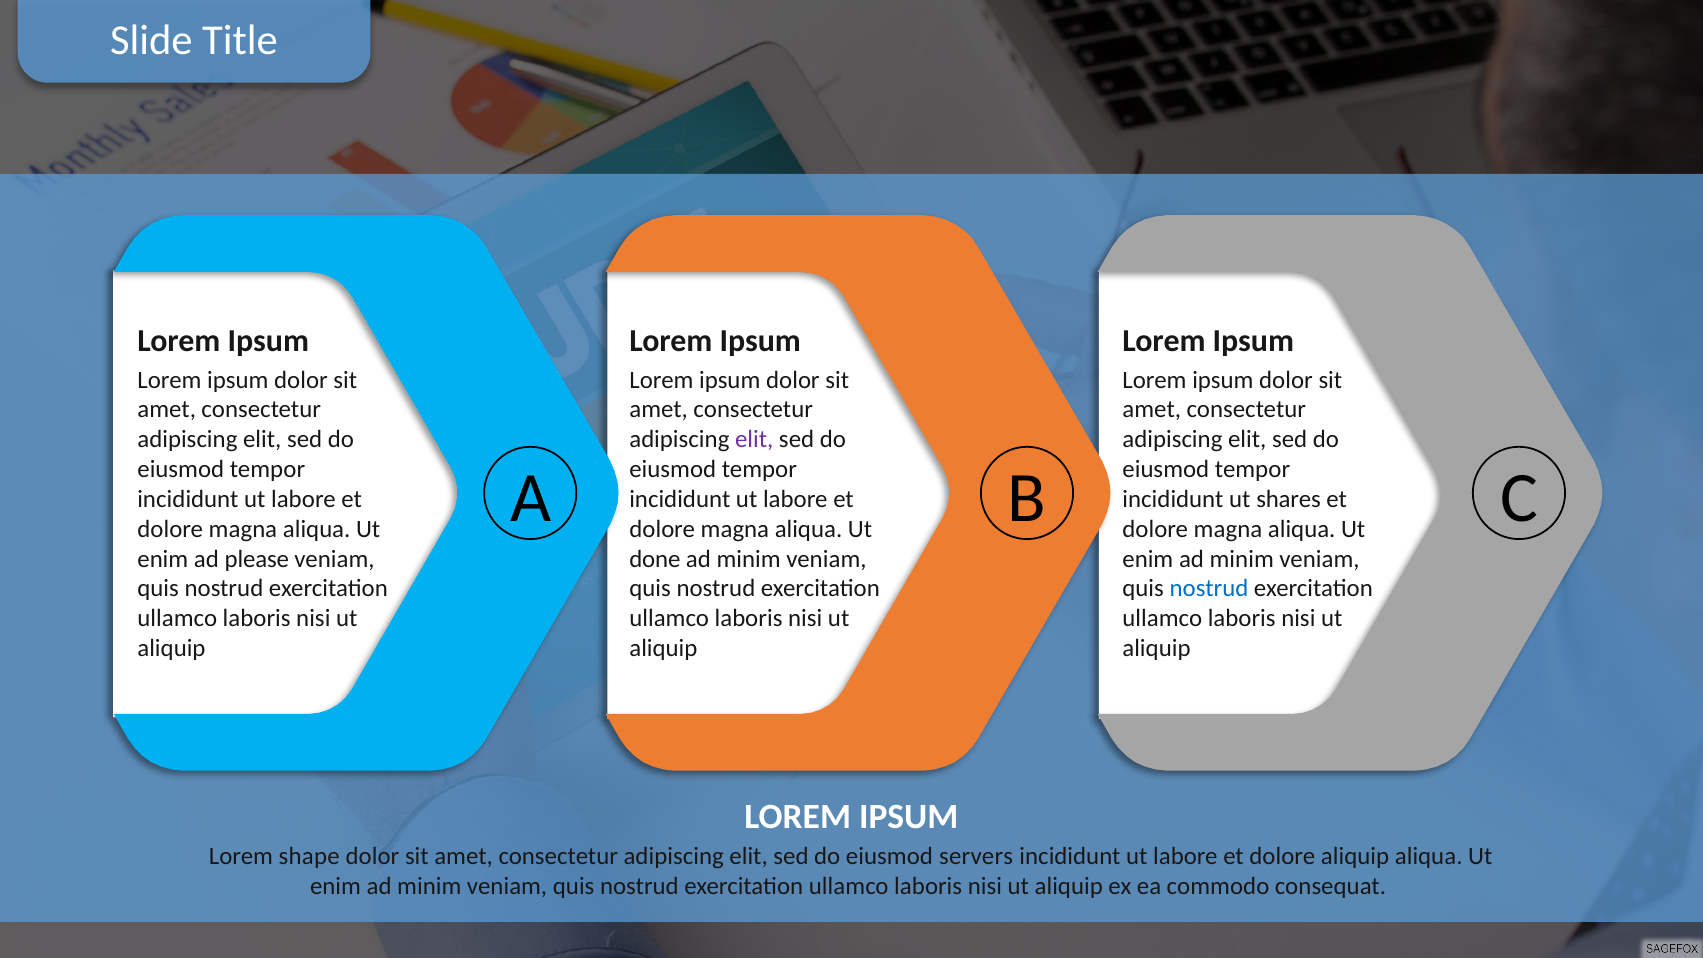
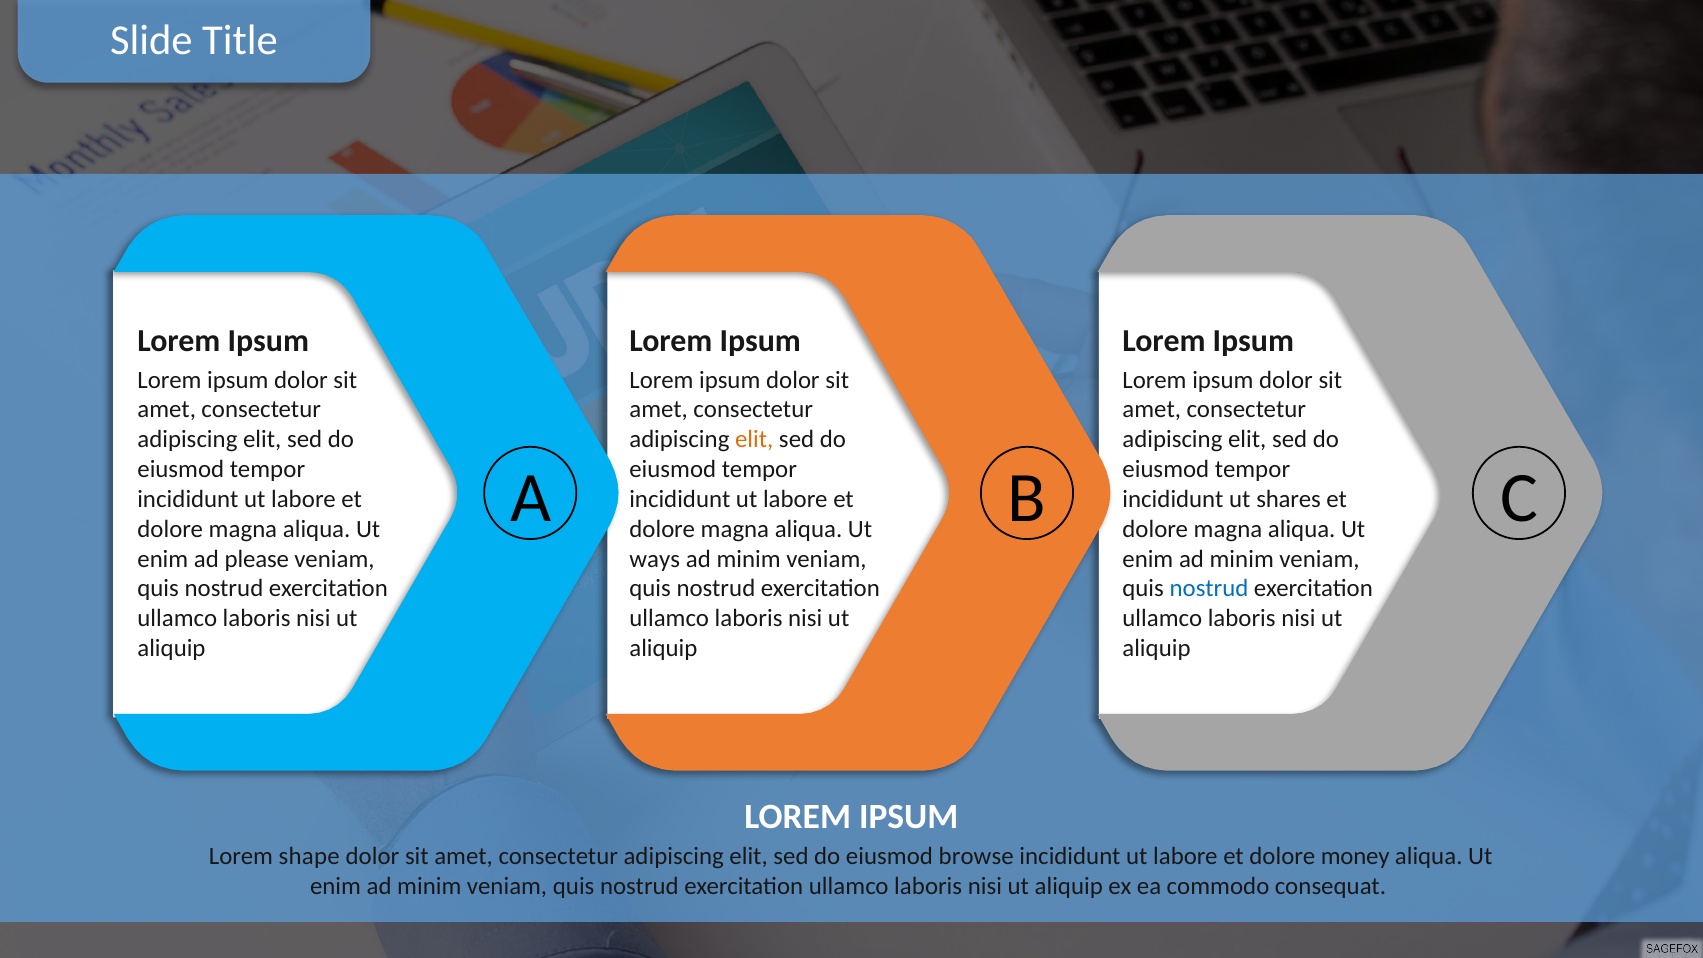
elit colour: purple -> orange (754, 440)
done: done -> ways (655, 559)
servers: servers -> browse (976, 857)
dolore aliquip: aliquip -> money (1355, 857)
